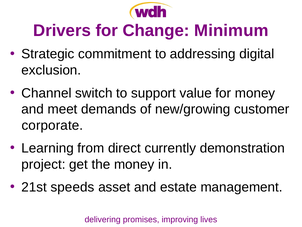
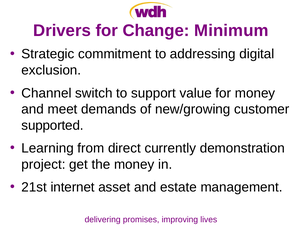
corporate: corporate -> supported (53, 125)
speeds: speeds -> internet (73, 187)
